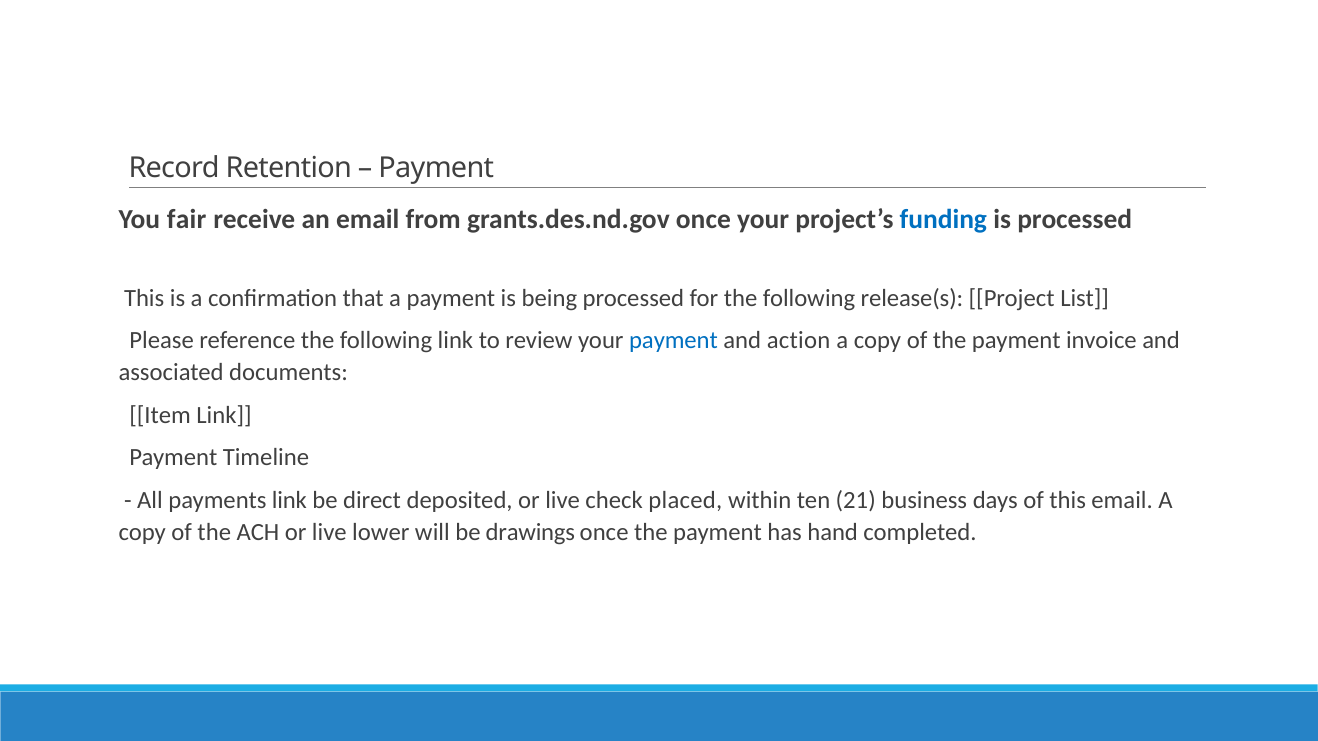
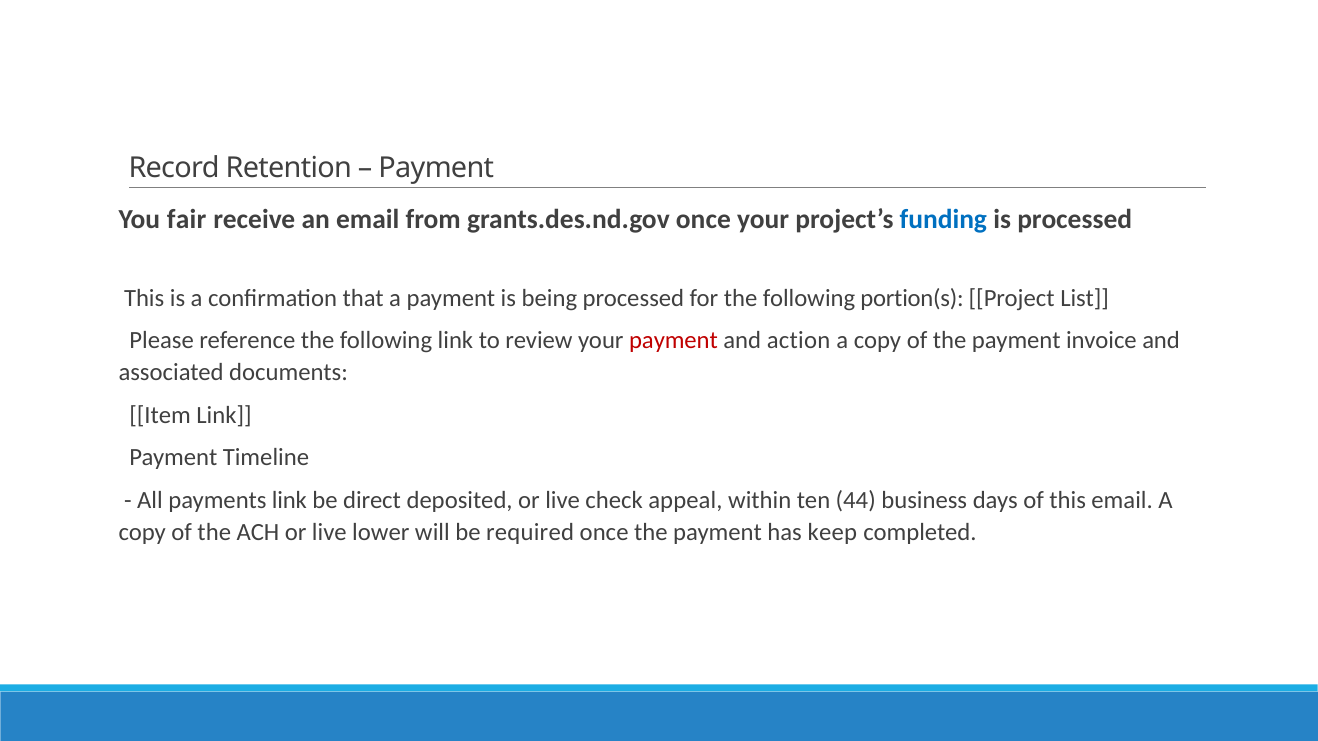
release(s: release(s -> portion(s (912, 298)
payment colour: blue -> red (673, 341)
placed: placed -> appeal (685, 501)
21: 21 -> 44 (856, 501)
drawings: drawings -> required (530, 532)
hand: hand -> keep (832, 532)
